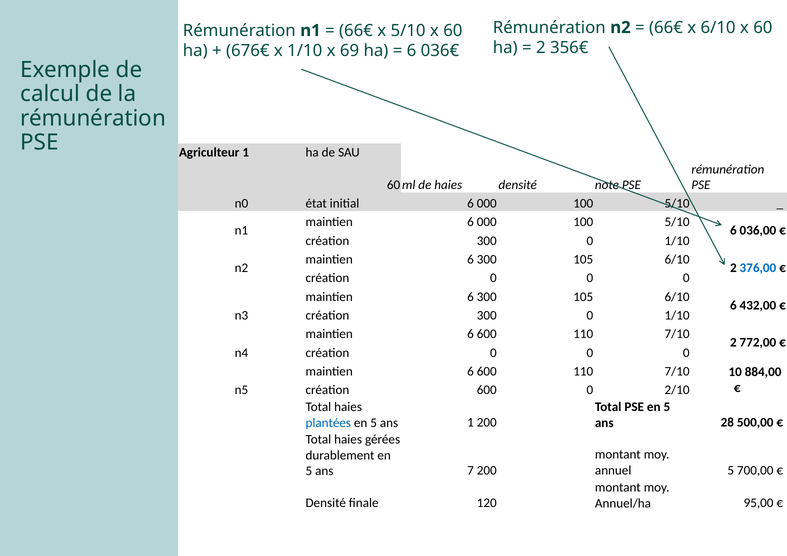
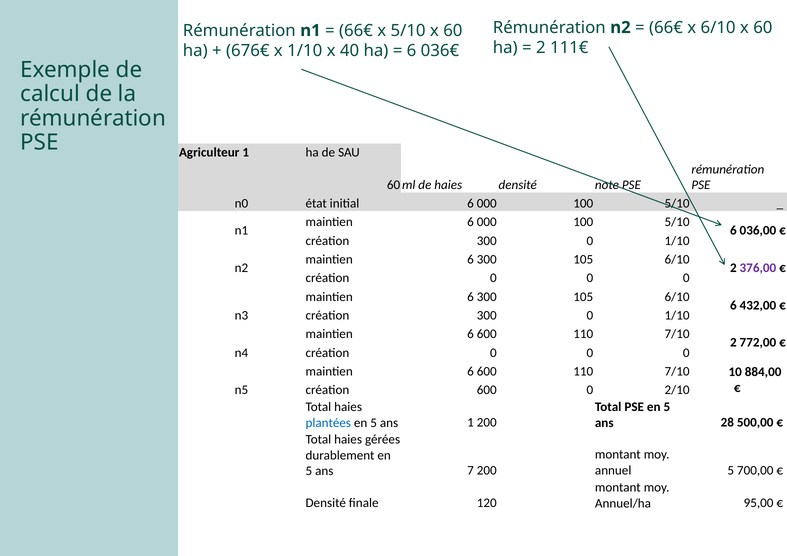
356€: 356€ -> 111€ (569, 48)
69: 69 -> 40 (350, 51)
376,00 colour: blue -> purple (758, 268)
